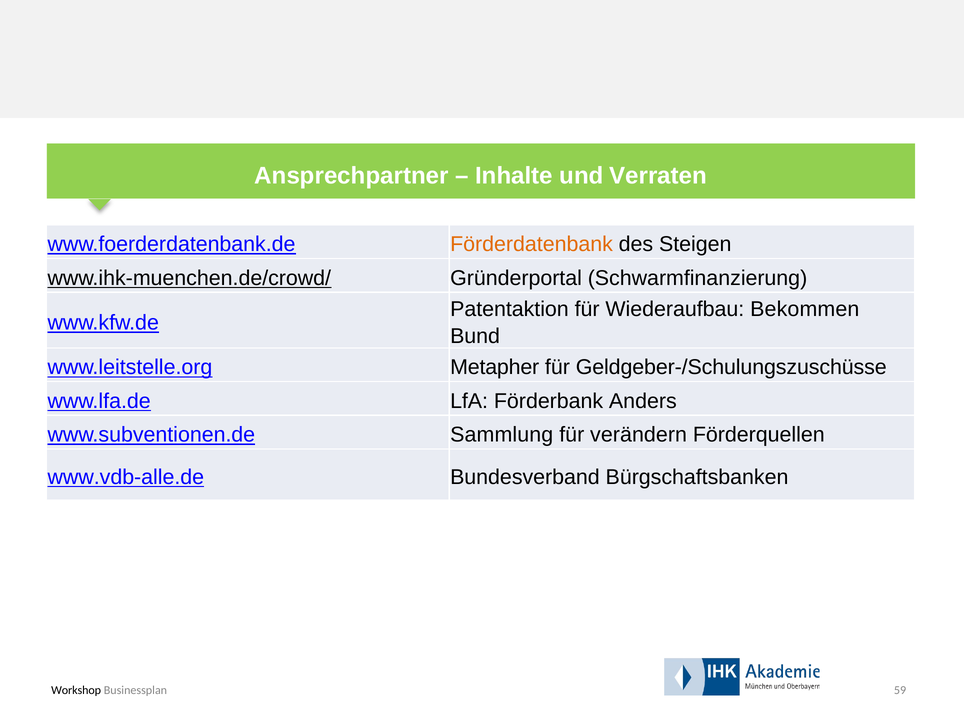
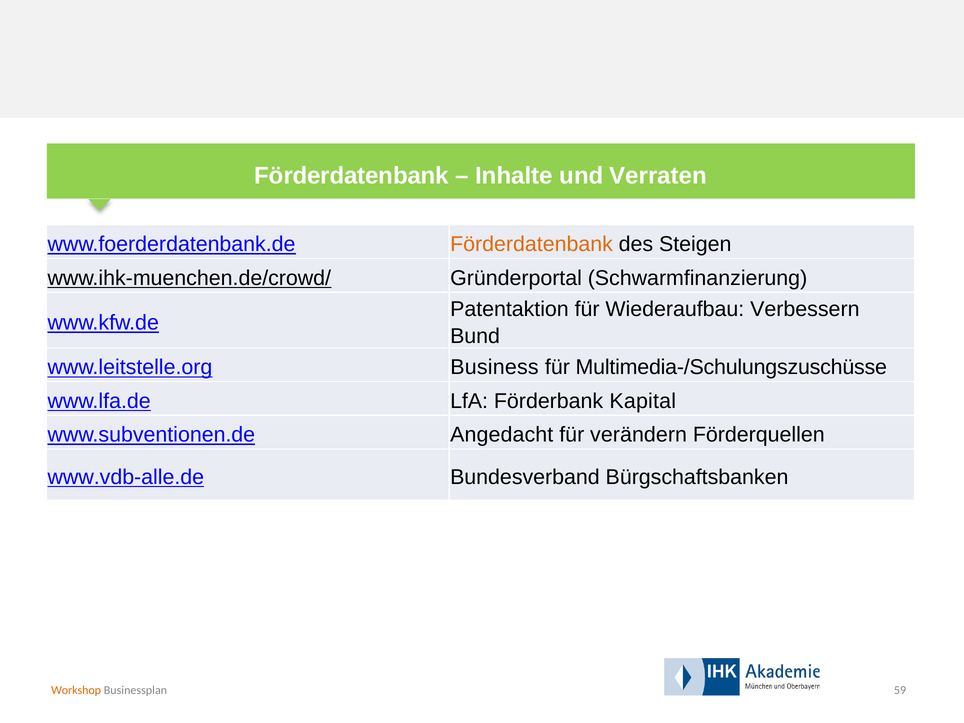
Ansprechpartner: Ansprechpartner -> Förderdatenbank (352, 176)
Bekommen: Bekommen -> Verbessern (805, 309)
Metapher: Metapher -> Business (495, 367)
Geldgeber-/Schulungszuschüsse: Geldgeber-/Schulungszuschüsse -> Multimedia-/Schulungszuschüsse (731, 367)
Anders: Anders -> Kapital (643, 401)
Sammlung: Sammlung -> Angedacht (502, 435)
Workshop colour: black -> orange (76, 690)
